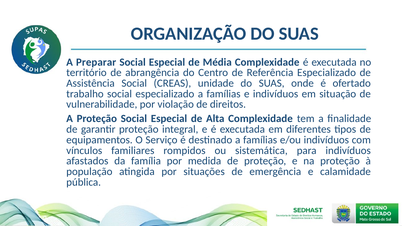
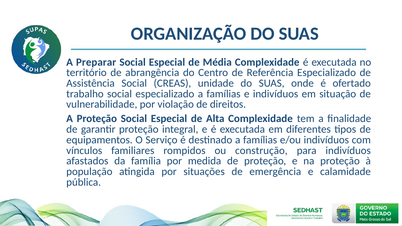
sistemática: sistemática -> construção (261, 150)
